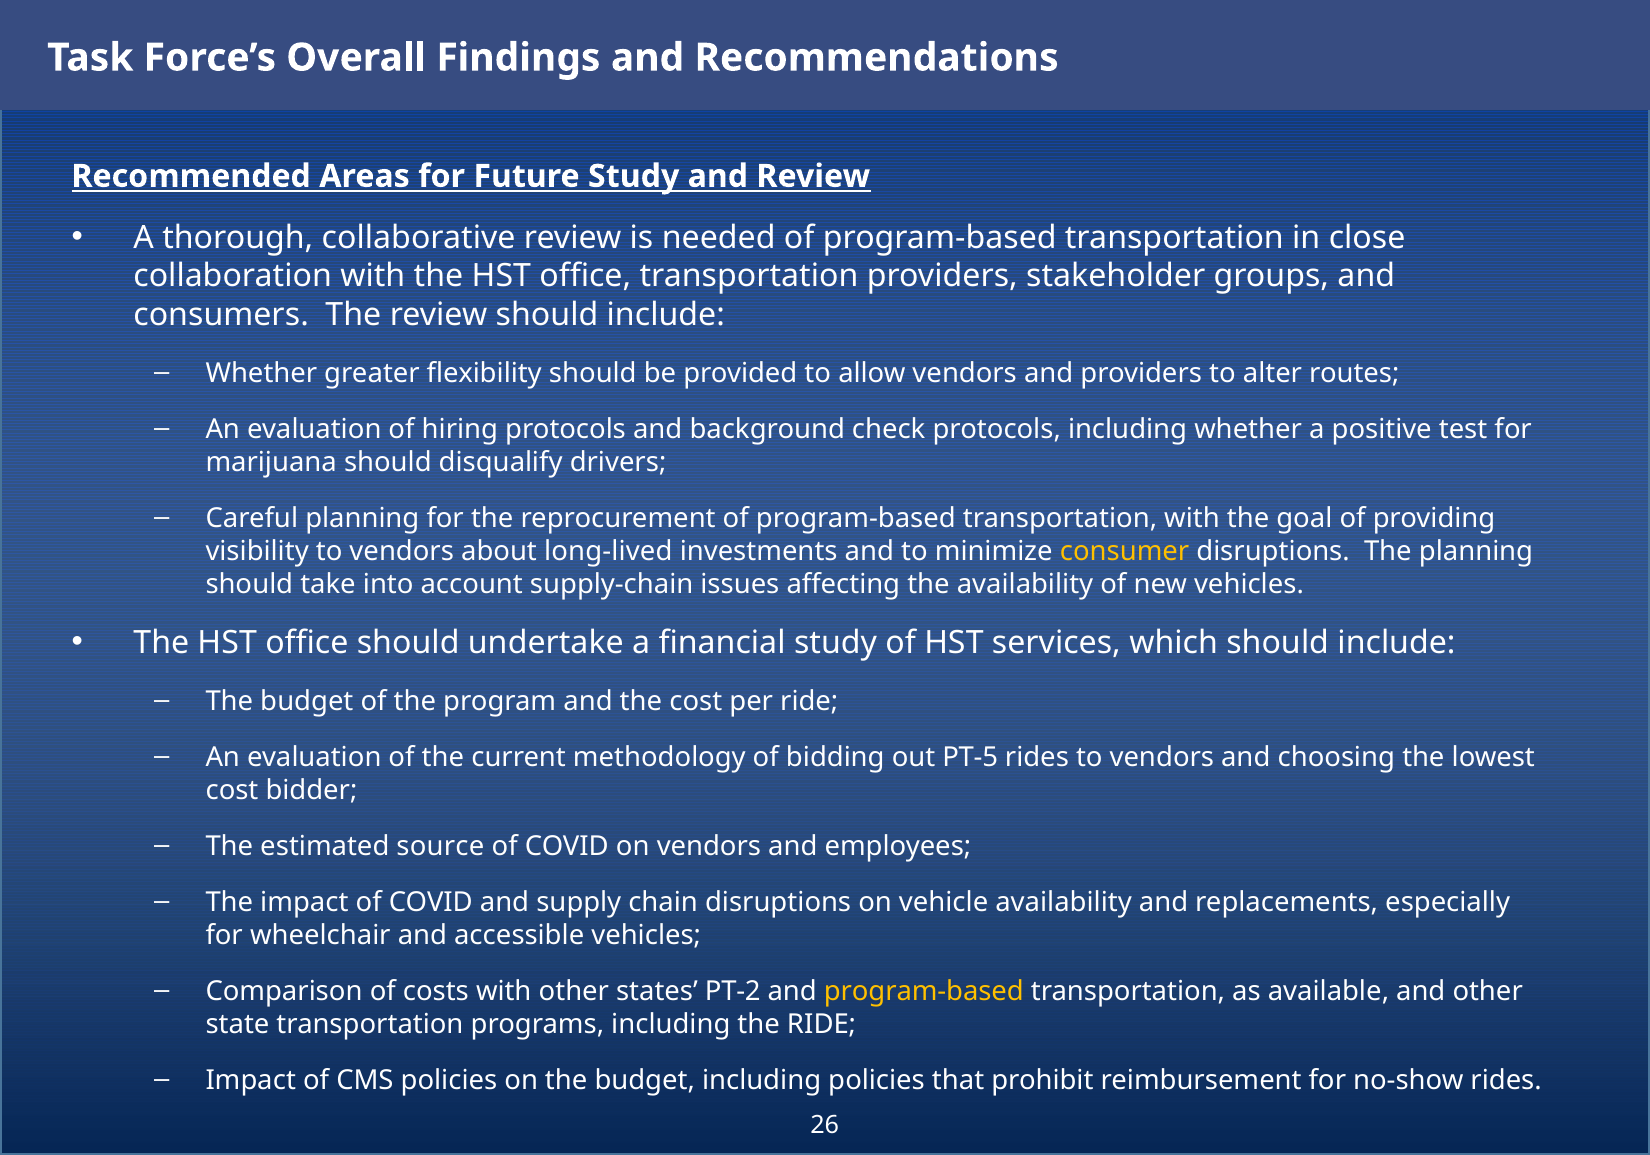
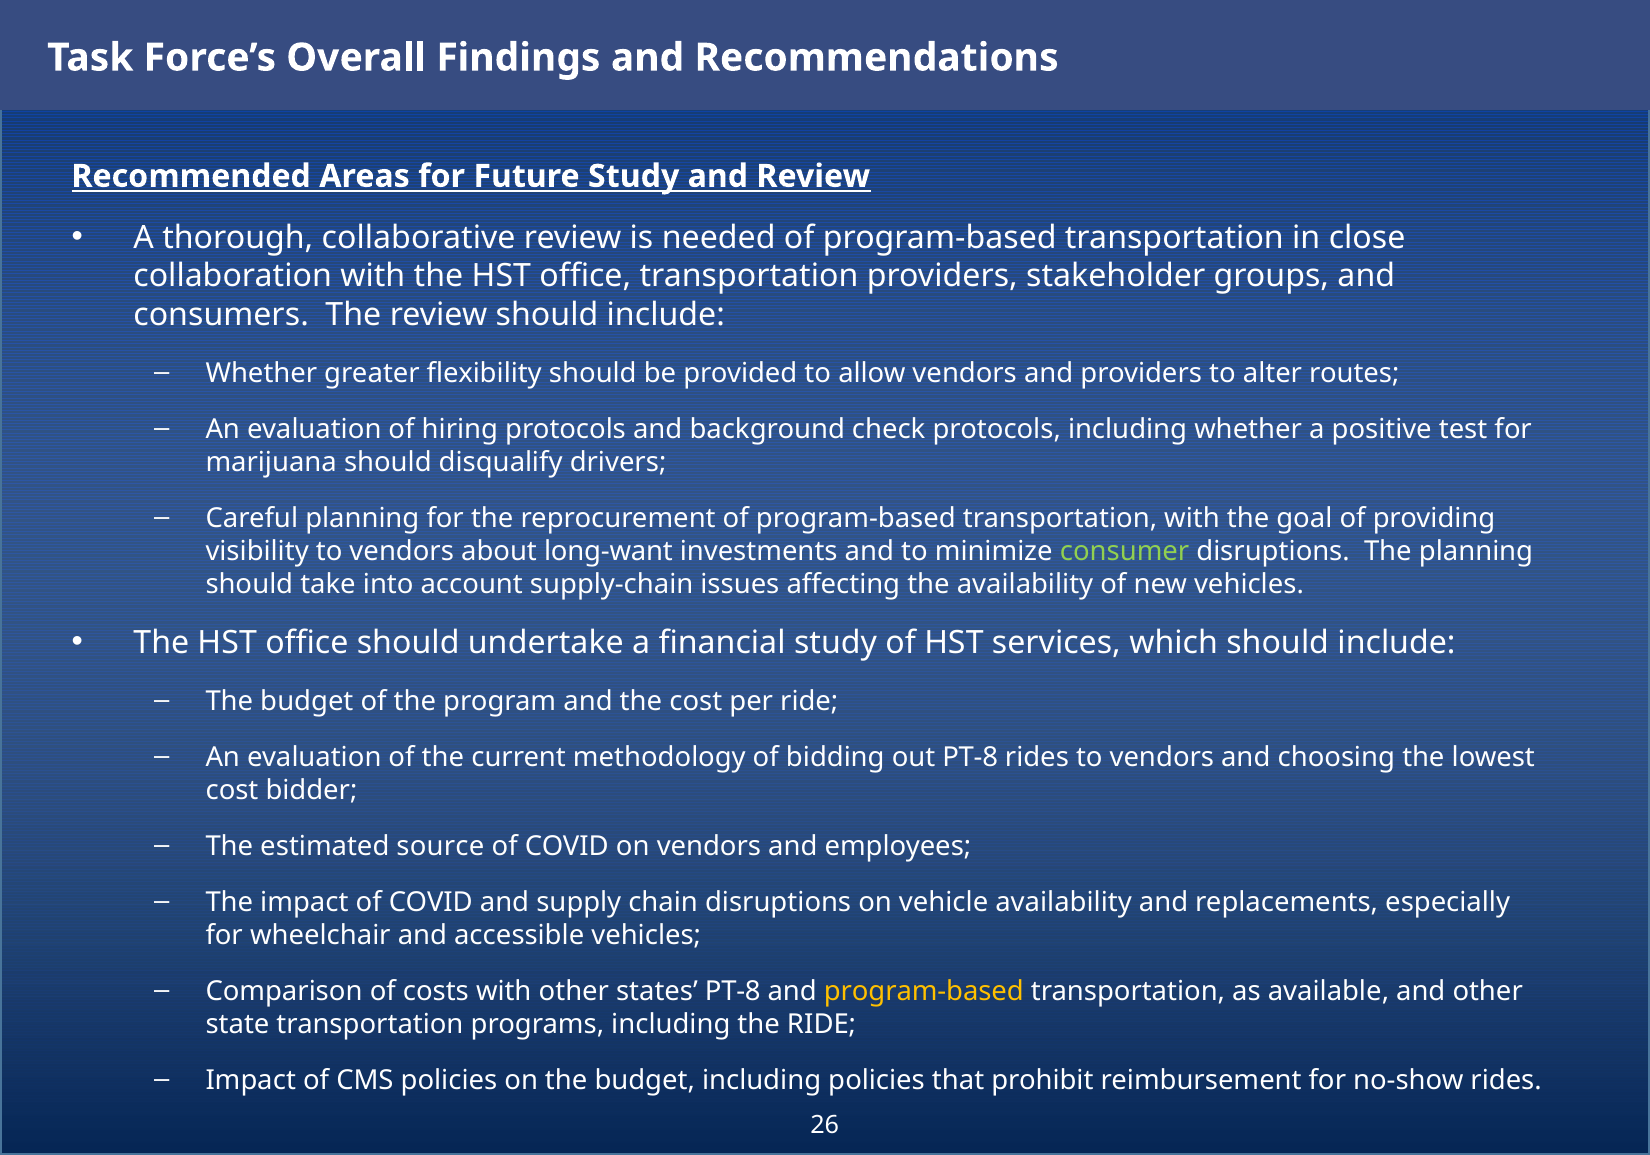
long-lived: long-lived -> long-want (608, 551)
consumer colour: yellow -> light green (1125, 551)
out PT-5: PT-5 -> PT-8 (970, 757)
states PT-2: PT-2 -> PT-8 (733, 991)
